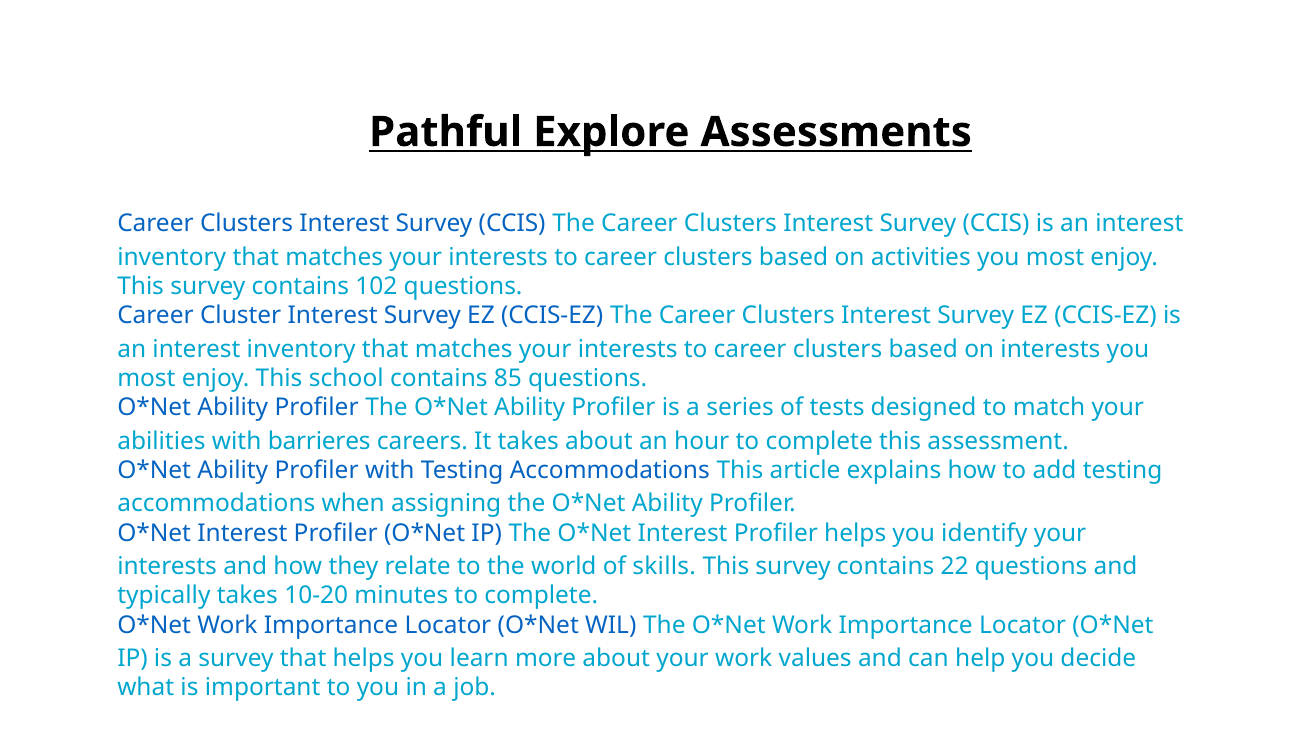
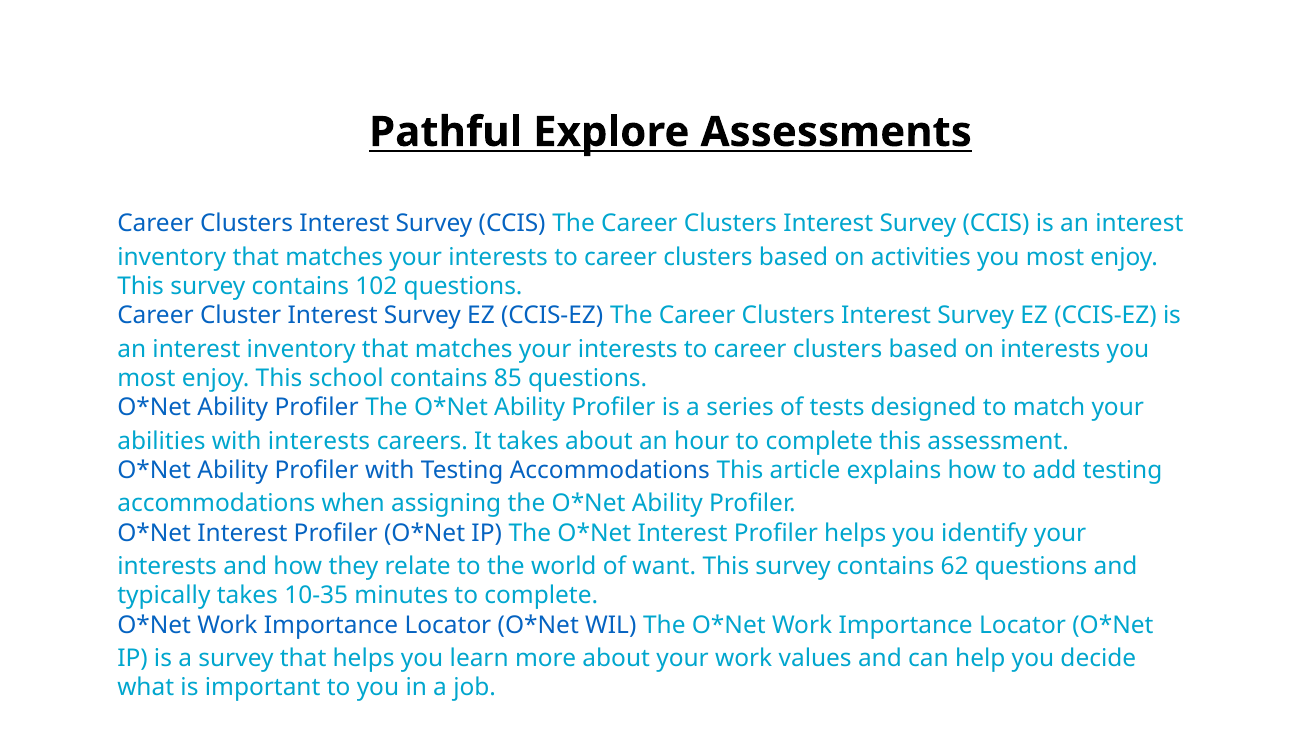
with barrieres: barrieres -> interests (319, 441)
skills: skills -> want (664, 566)
22: 22 -> 62 (955, 566)
10-20: 10-20 -> 10-35 (316, 596)
